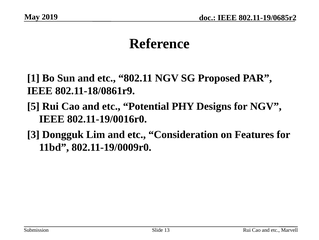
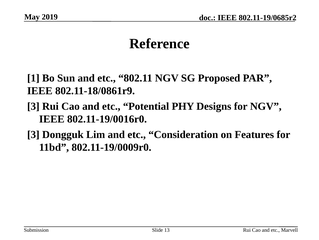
5: 5 -> 3 (33, 106)
